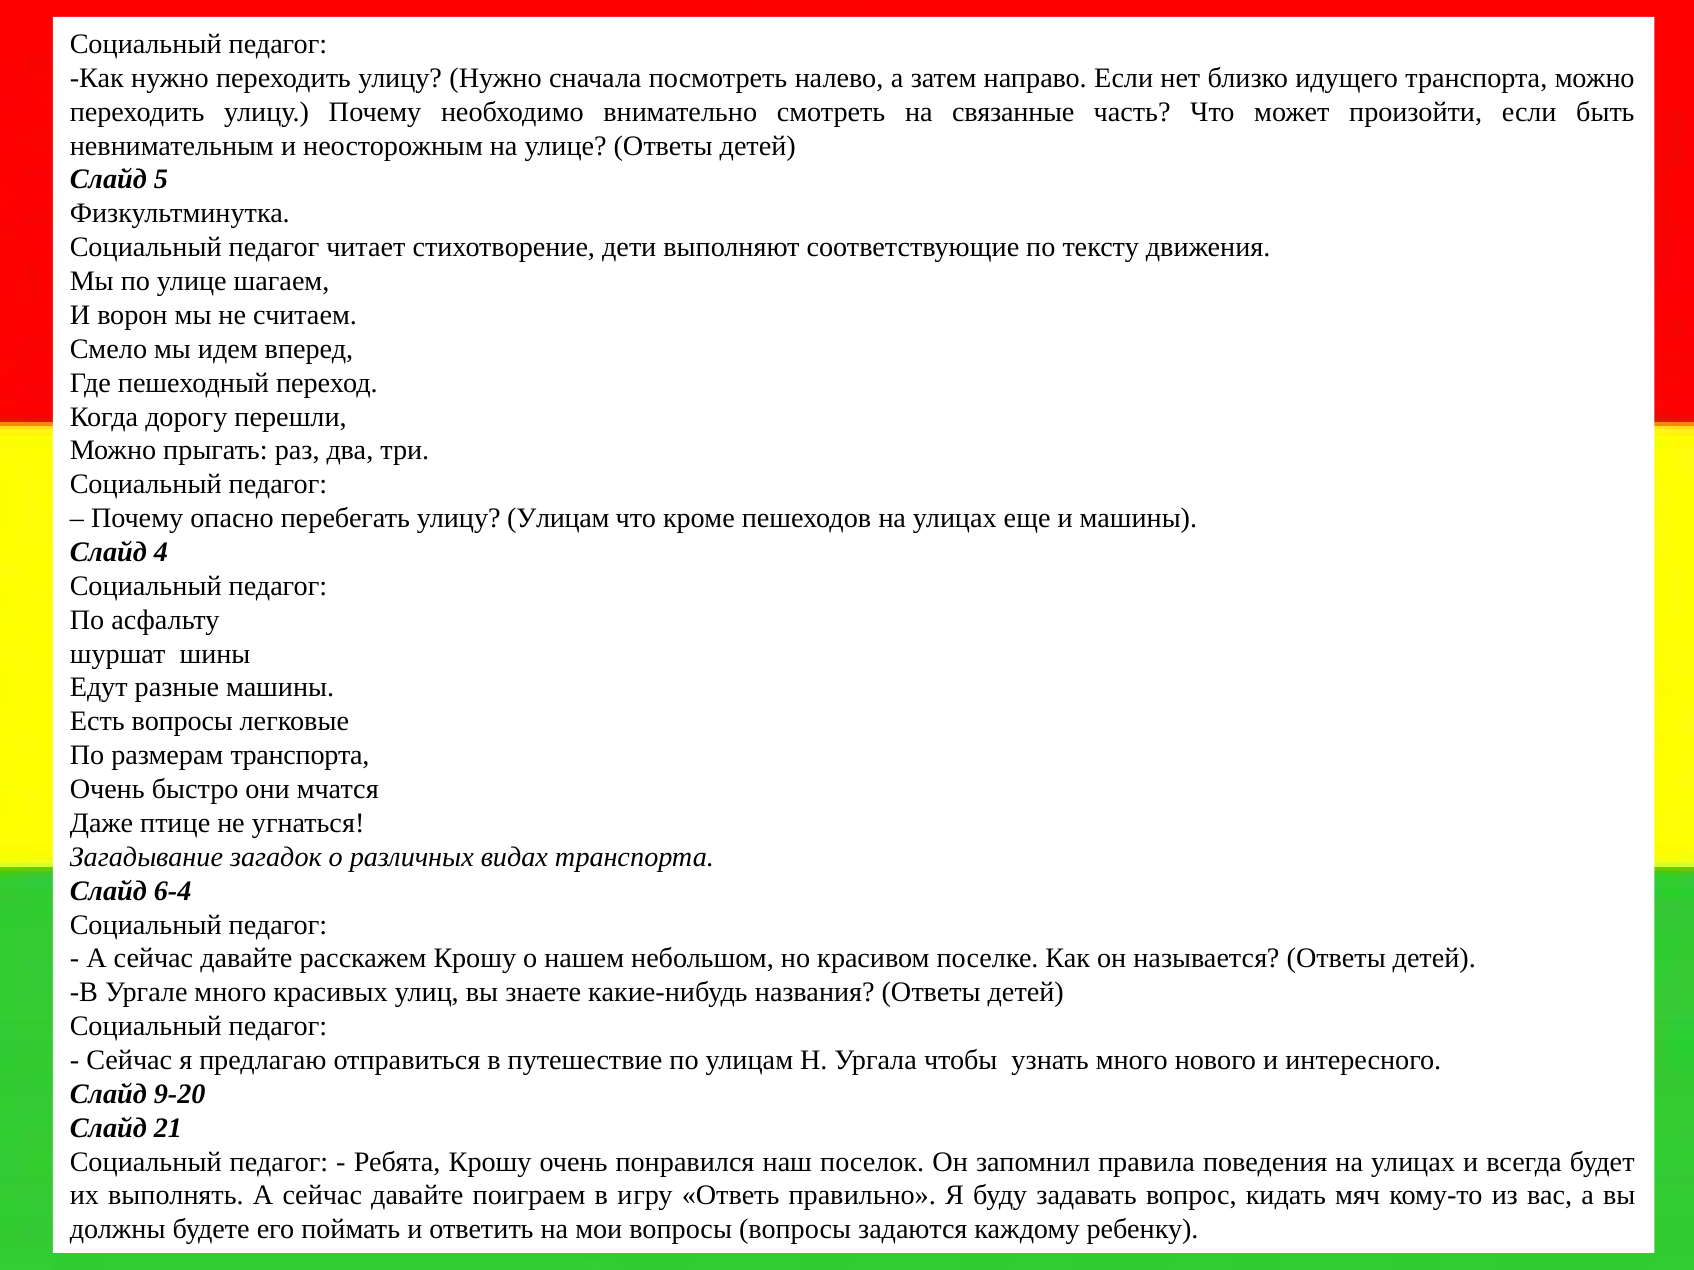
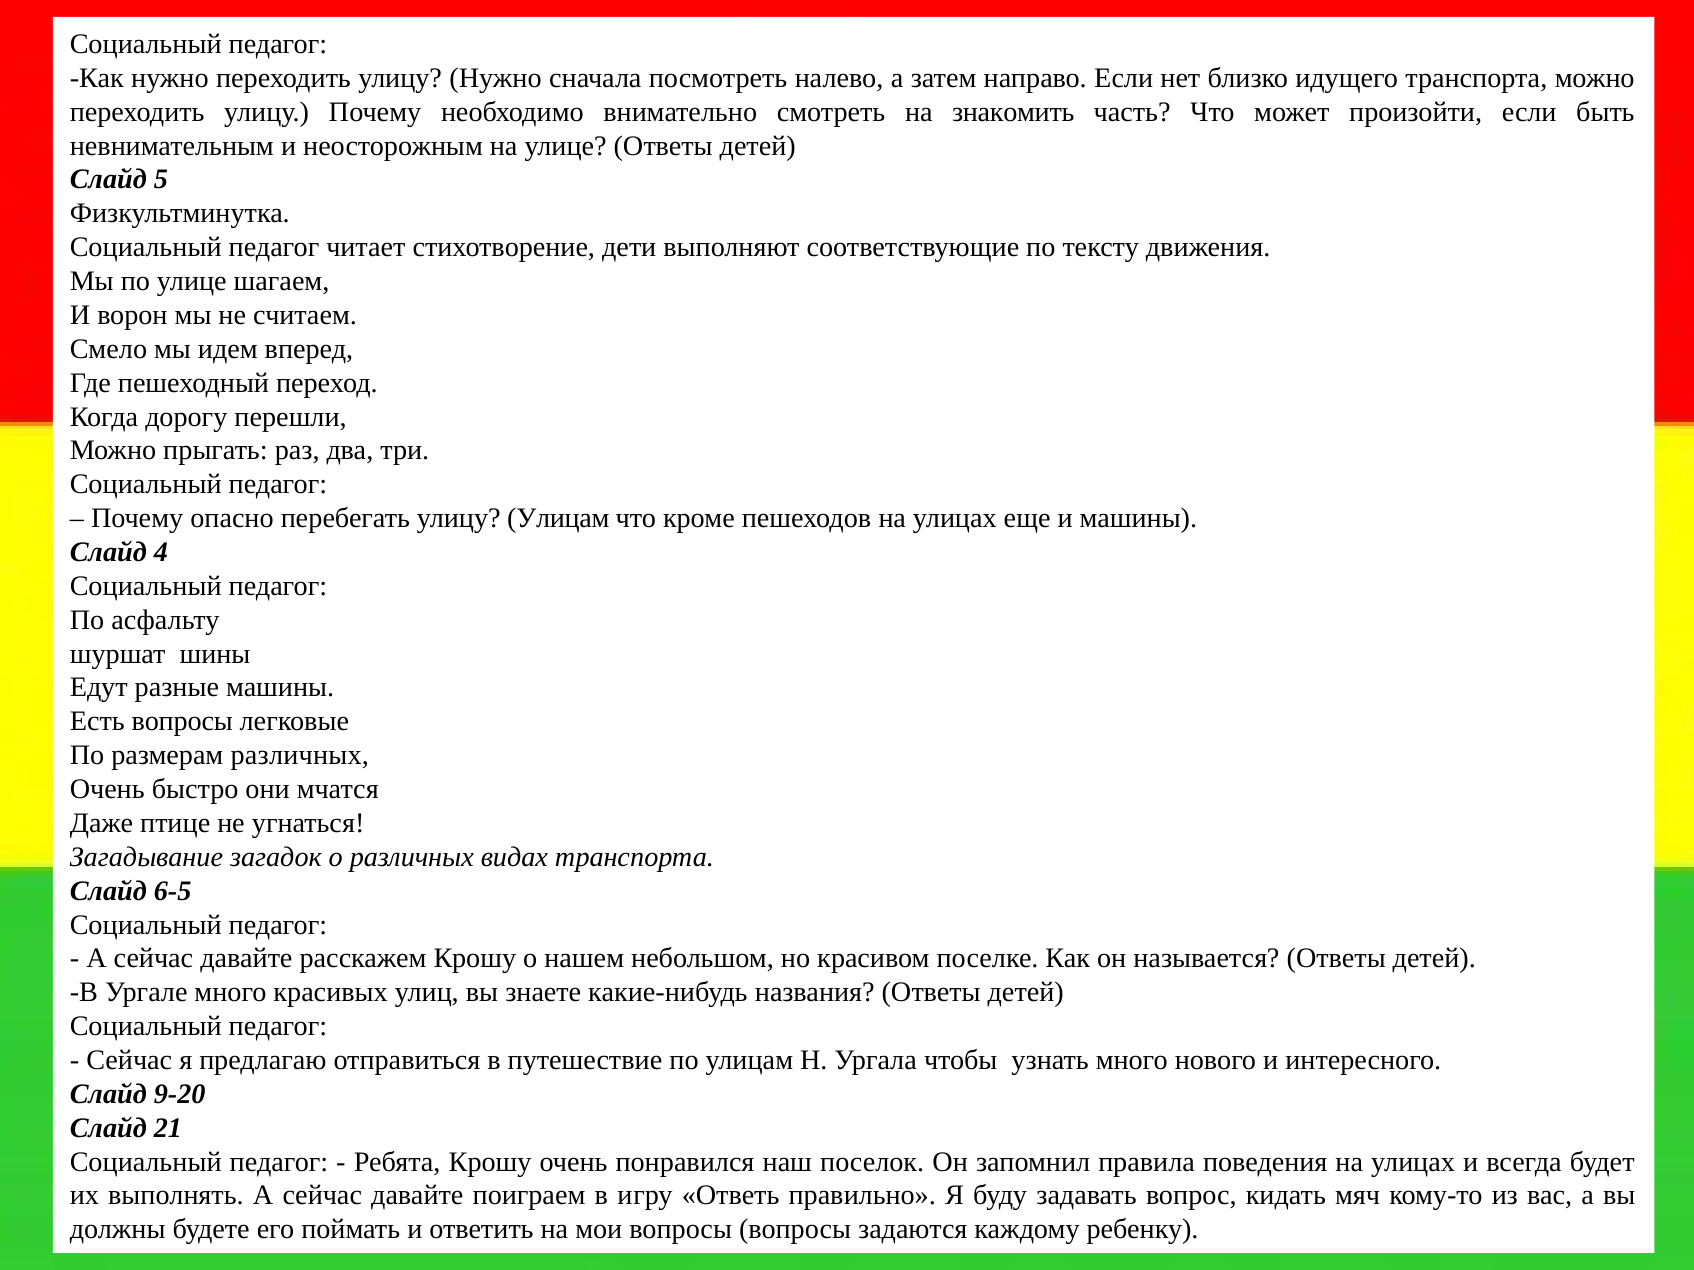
связанные: связанные -> знакомить (1013, 112)
размерам транспорта: транспорта -> различных (300, 756)
6-4: 6-4 -> 6-5 (173, 891)
